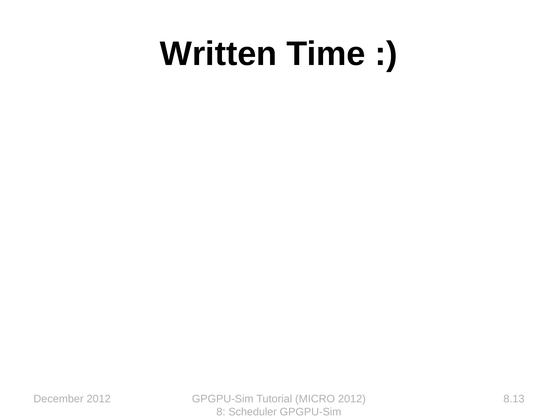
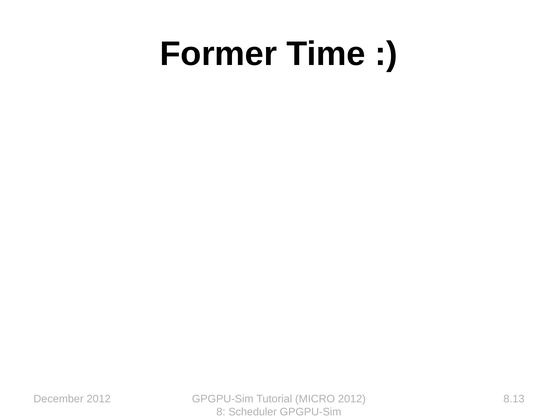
Written: Written -> Former (219, 54)
